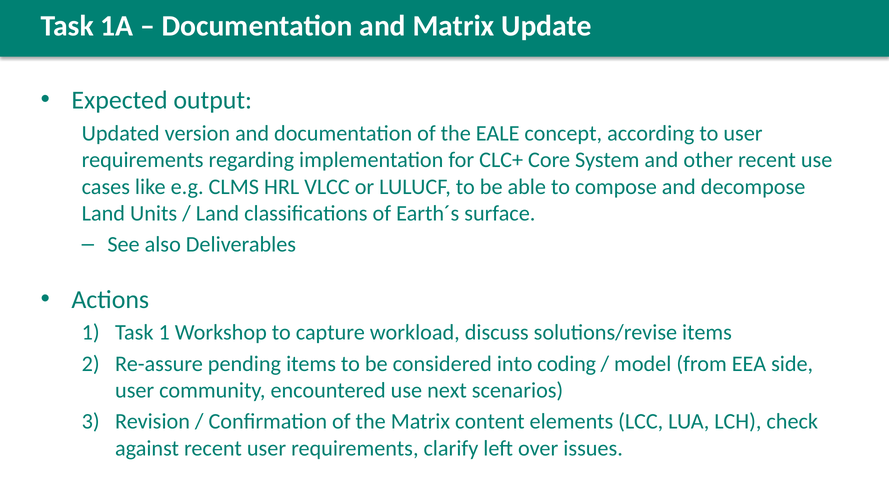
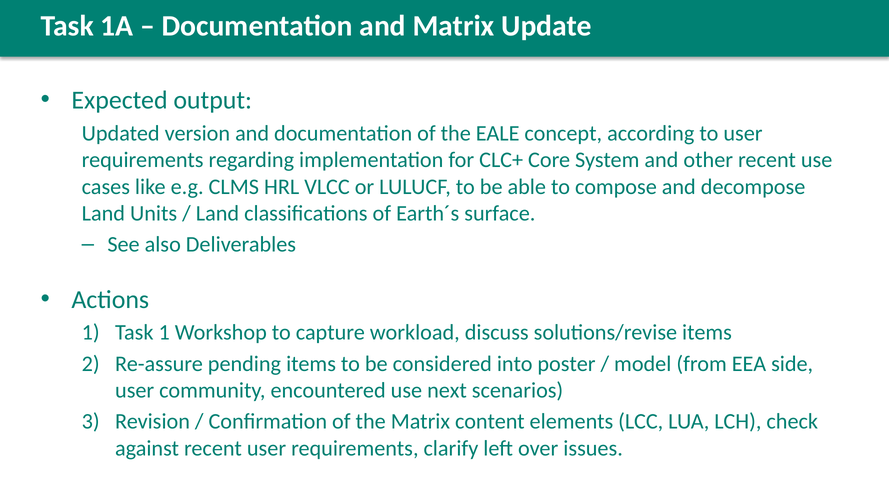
coding: coding -> poster (567, 364)
